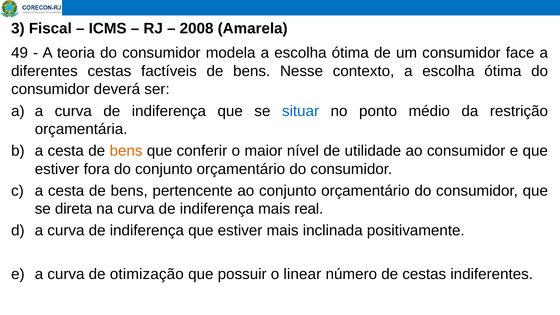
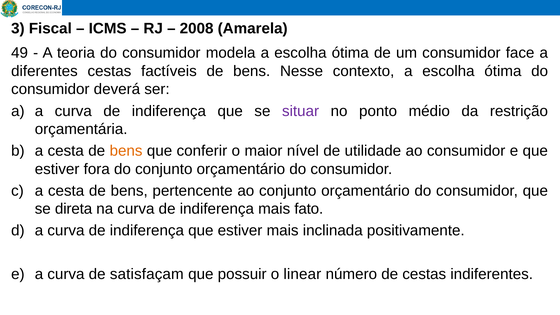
situar colour: blue -> purple (301, 111)
real: real -> fato (309, 209)
otimização: otimização -> satisfaçam (147, 274)
